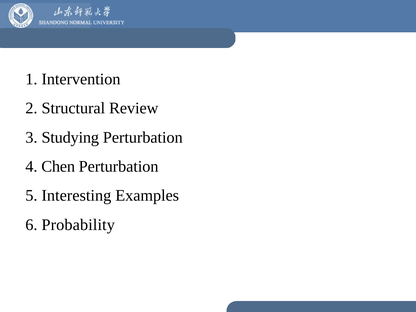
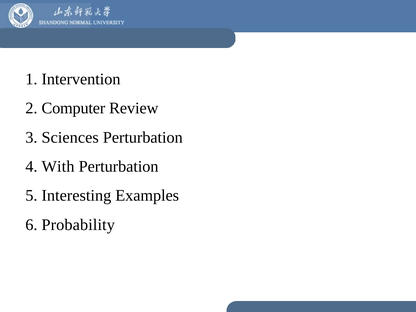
Structural: Structural -> Computer (73, 108)
Studying: Studying -> Sciences (70, 137)
Chen: Chen -> With (58, 166)
